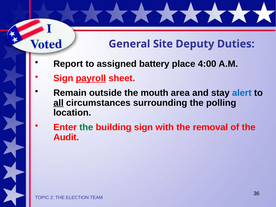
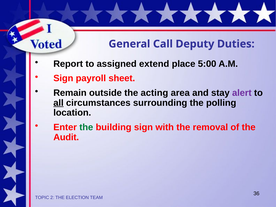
Site: Site -> Call (163, 44)
battery: battery -> extend (154, 64)
4:00: 4:00 -> 5:00 (207, 64)
payroll underline: present -> none (91, 78)
mouth: mouth -> acting (154, 93)
alert colour: blue -> purple (242, 93)
